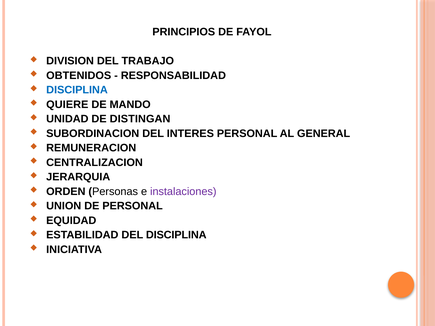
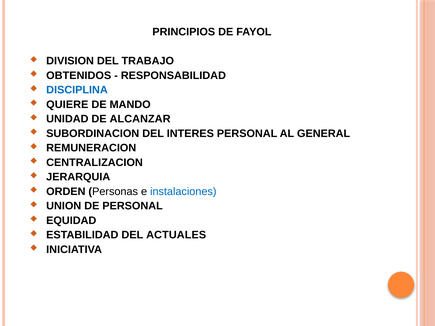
DISTINGAN: DISTINGAN -> ALCANZAR (140, 119)
instalaciones colour: purple -> blue (183, 192)
DEL DISCIPLINA: DISCIPLINA -> ACTUALES (176, 235)
